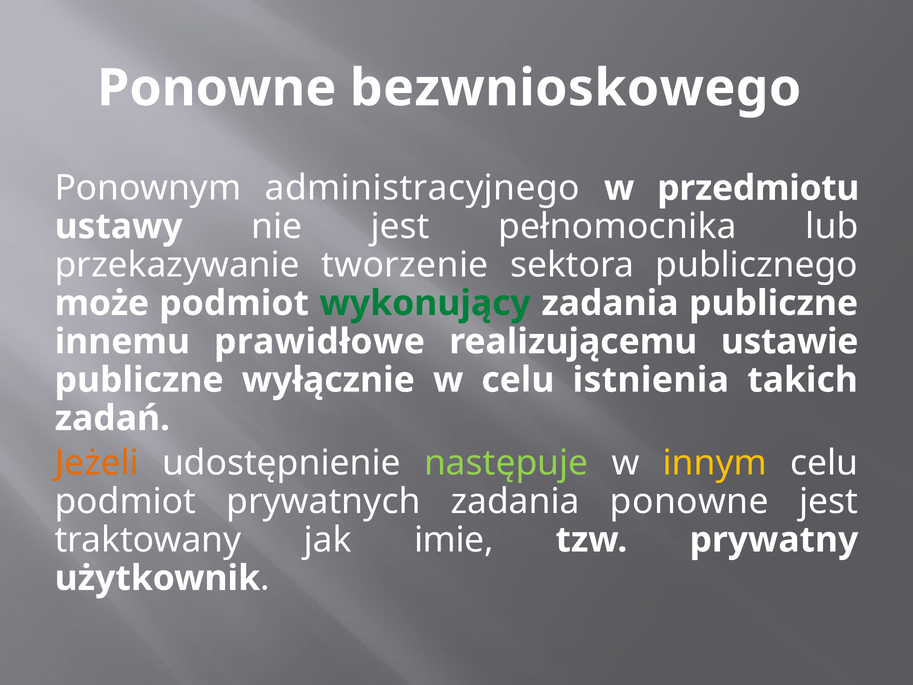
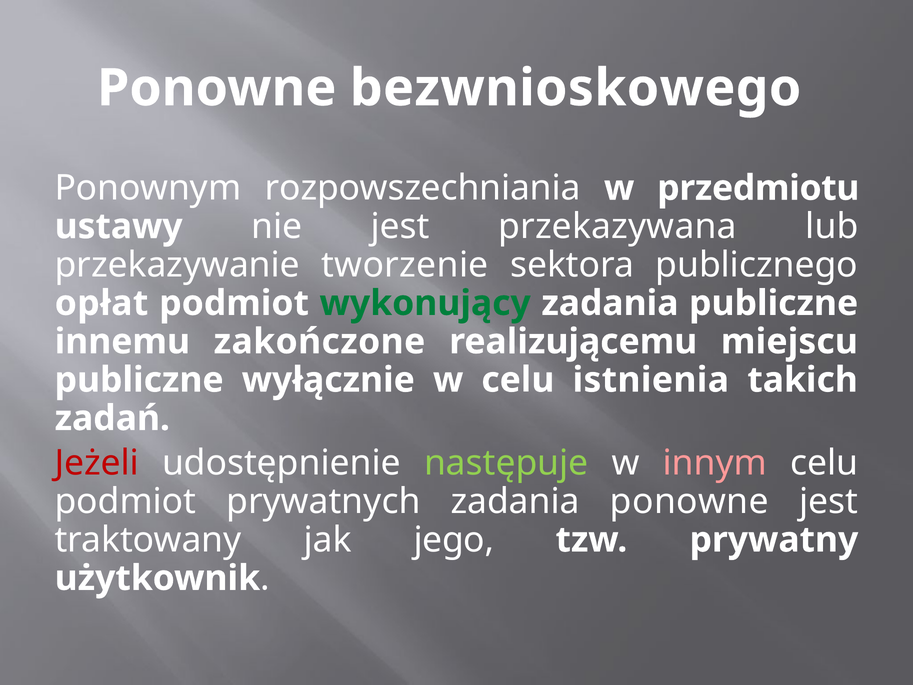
administracyjnego: administracyjnego -> rozpowszechniania (423, 188)
pełnomocnika: pełnomocnika -> przekazywana (617, 226)
może: może -> opłat (101, 303)
prawidłowe: prawidłowe -> zakończone (319, 341)
ustawie: ustawie -> miejscu (789, 341)
Jeżeli colour: orange -> red (97, 463)
innym colour: yellow -> pink (715, 463)
imie: imie -> jego (454, 540)
